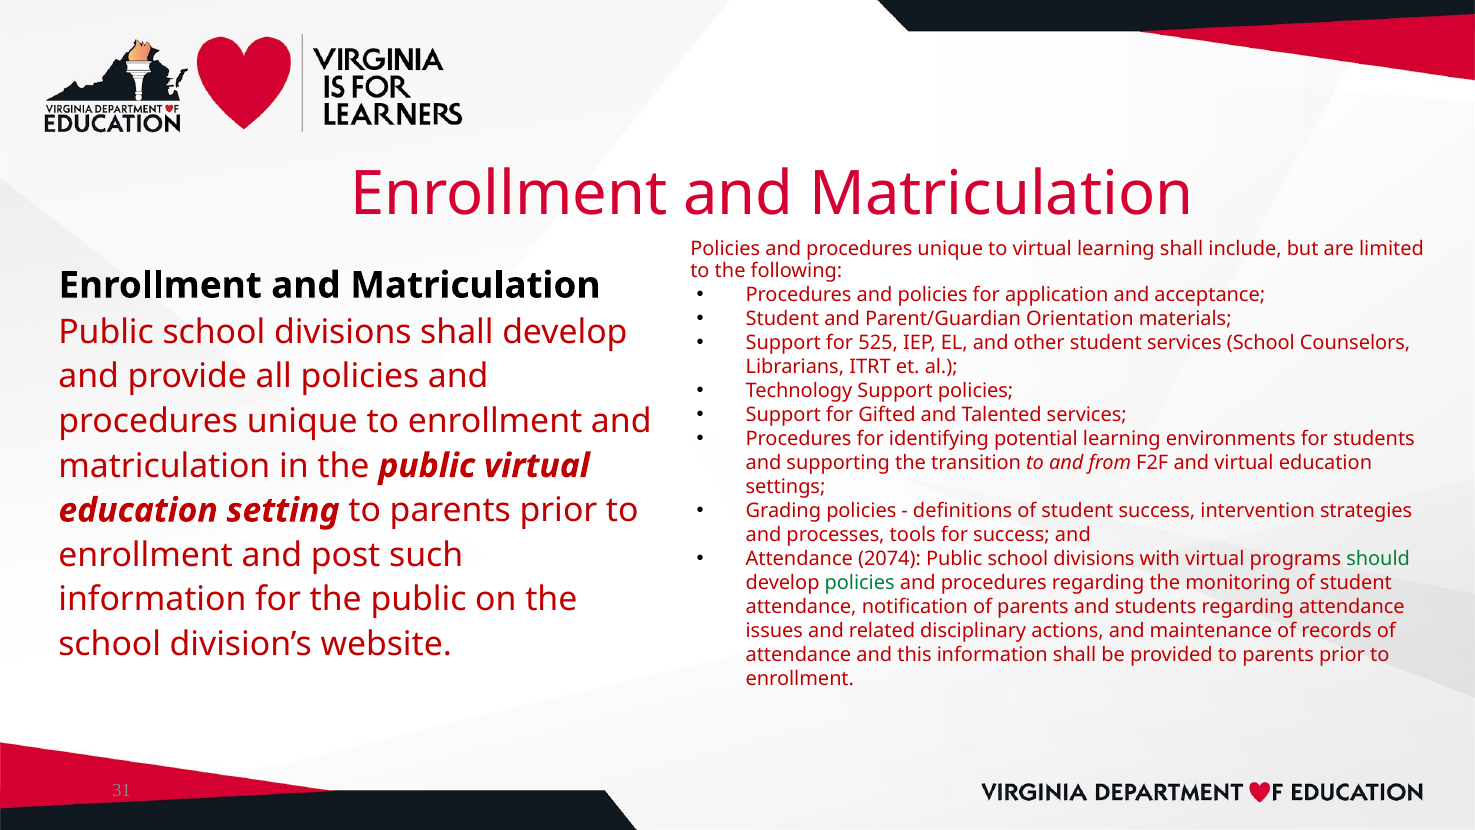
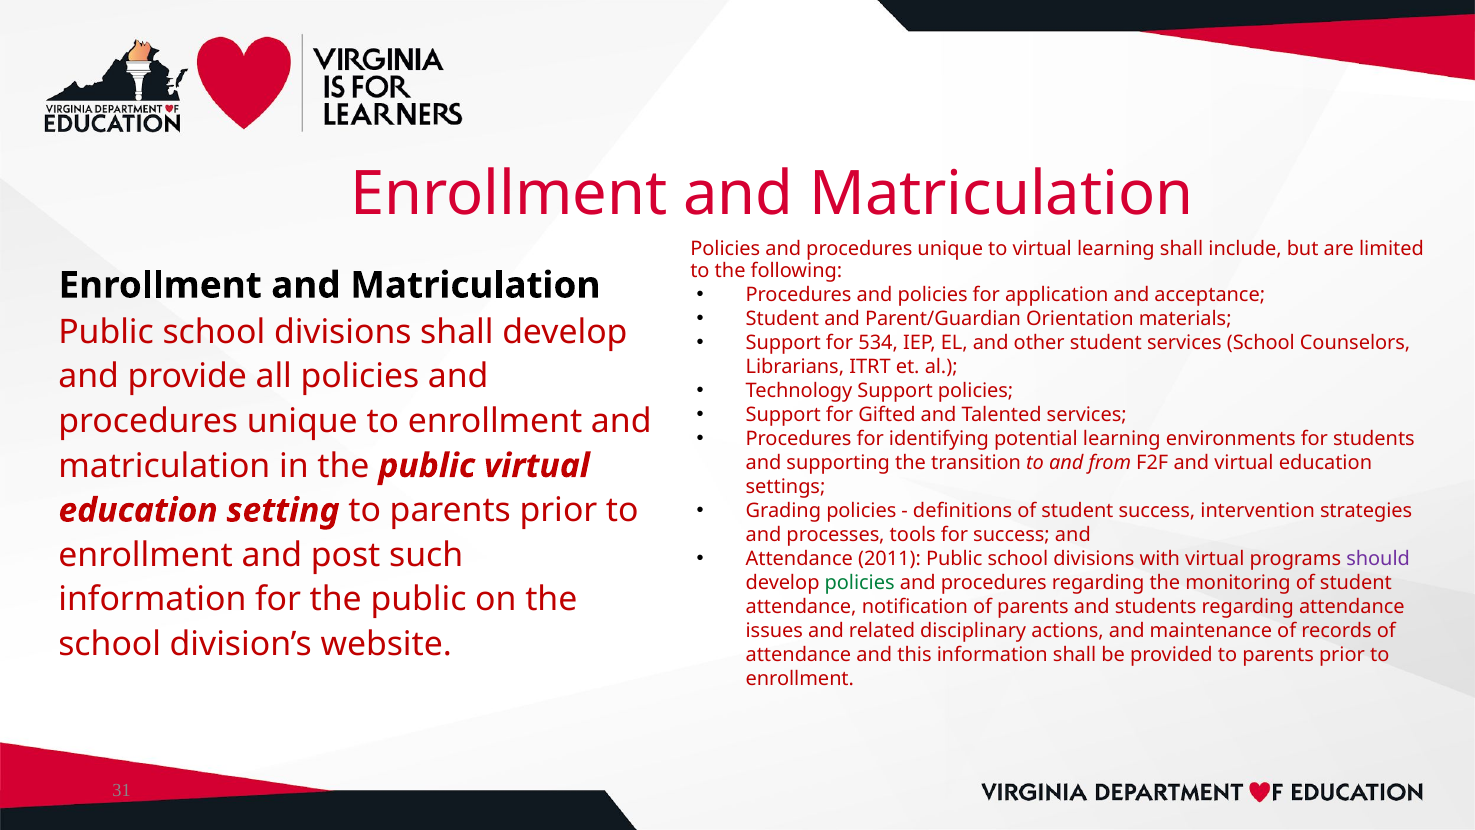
525: 525 -> 534 (878, 343)
2074: 2074 -> 2011 (889, 559)
should colour: green -> purple (1378, 559)
